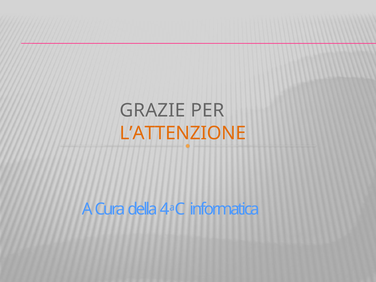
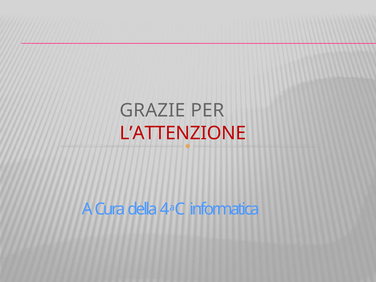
L’ATTENZIONE colour: orange -> red (183, 133)
